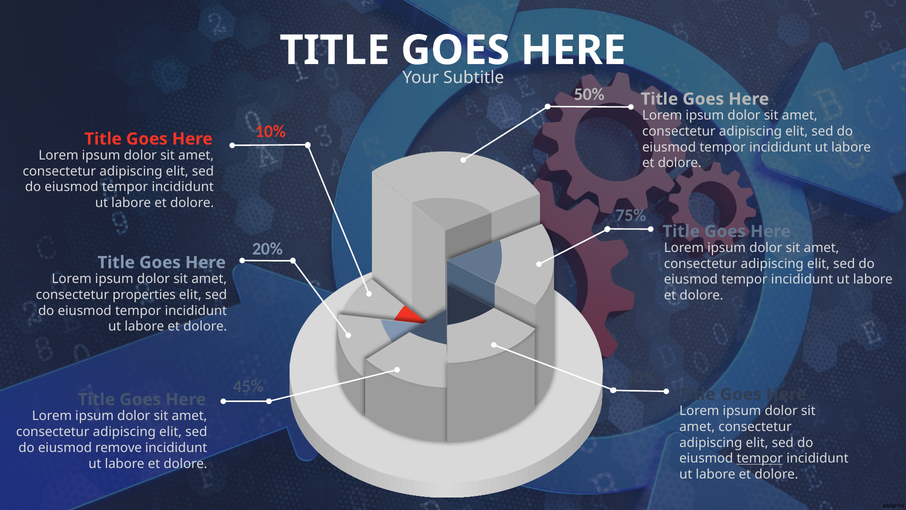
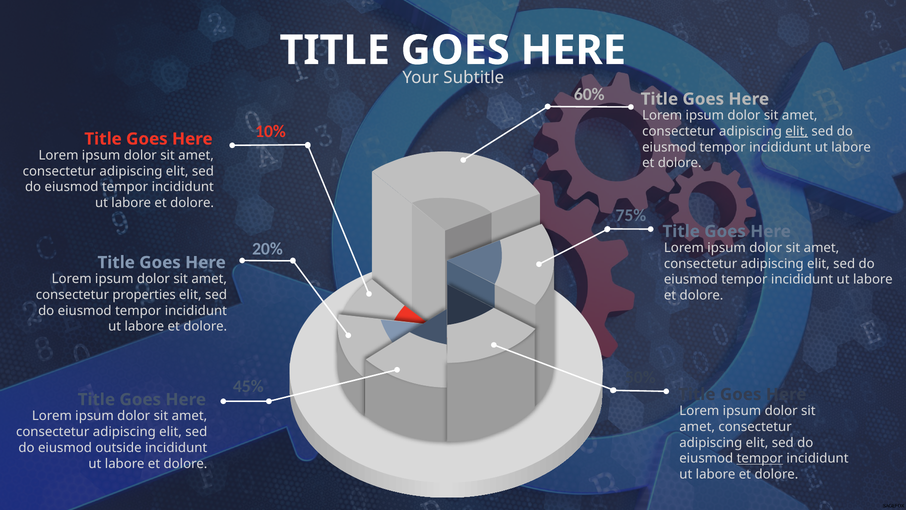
50%: 50% -> 60% (589, 94)
elit underline: none -> present (797, 131)
remove: remove -> outside (118, 447)
